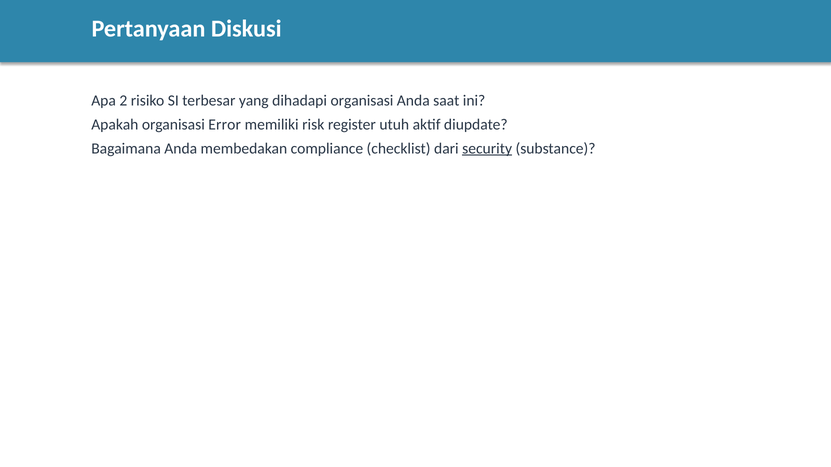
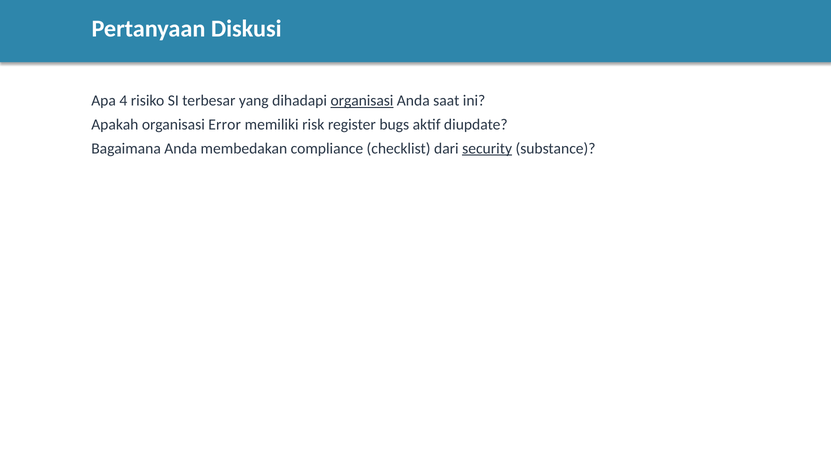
2: 2 -> 4 (123, 101)
organisasi underline: none -> present (362, 101)
utuh: utuh -> bugs (394, 125)
